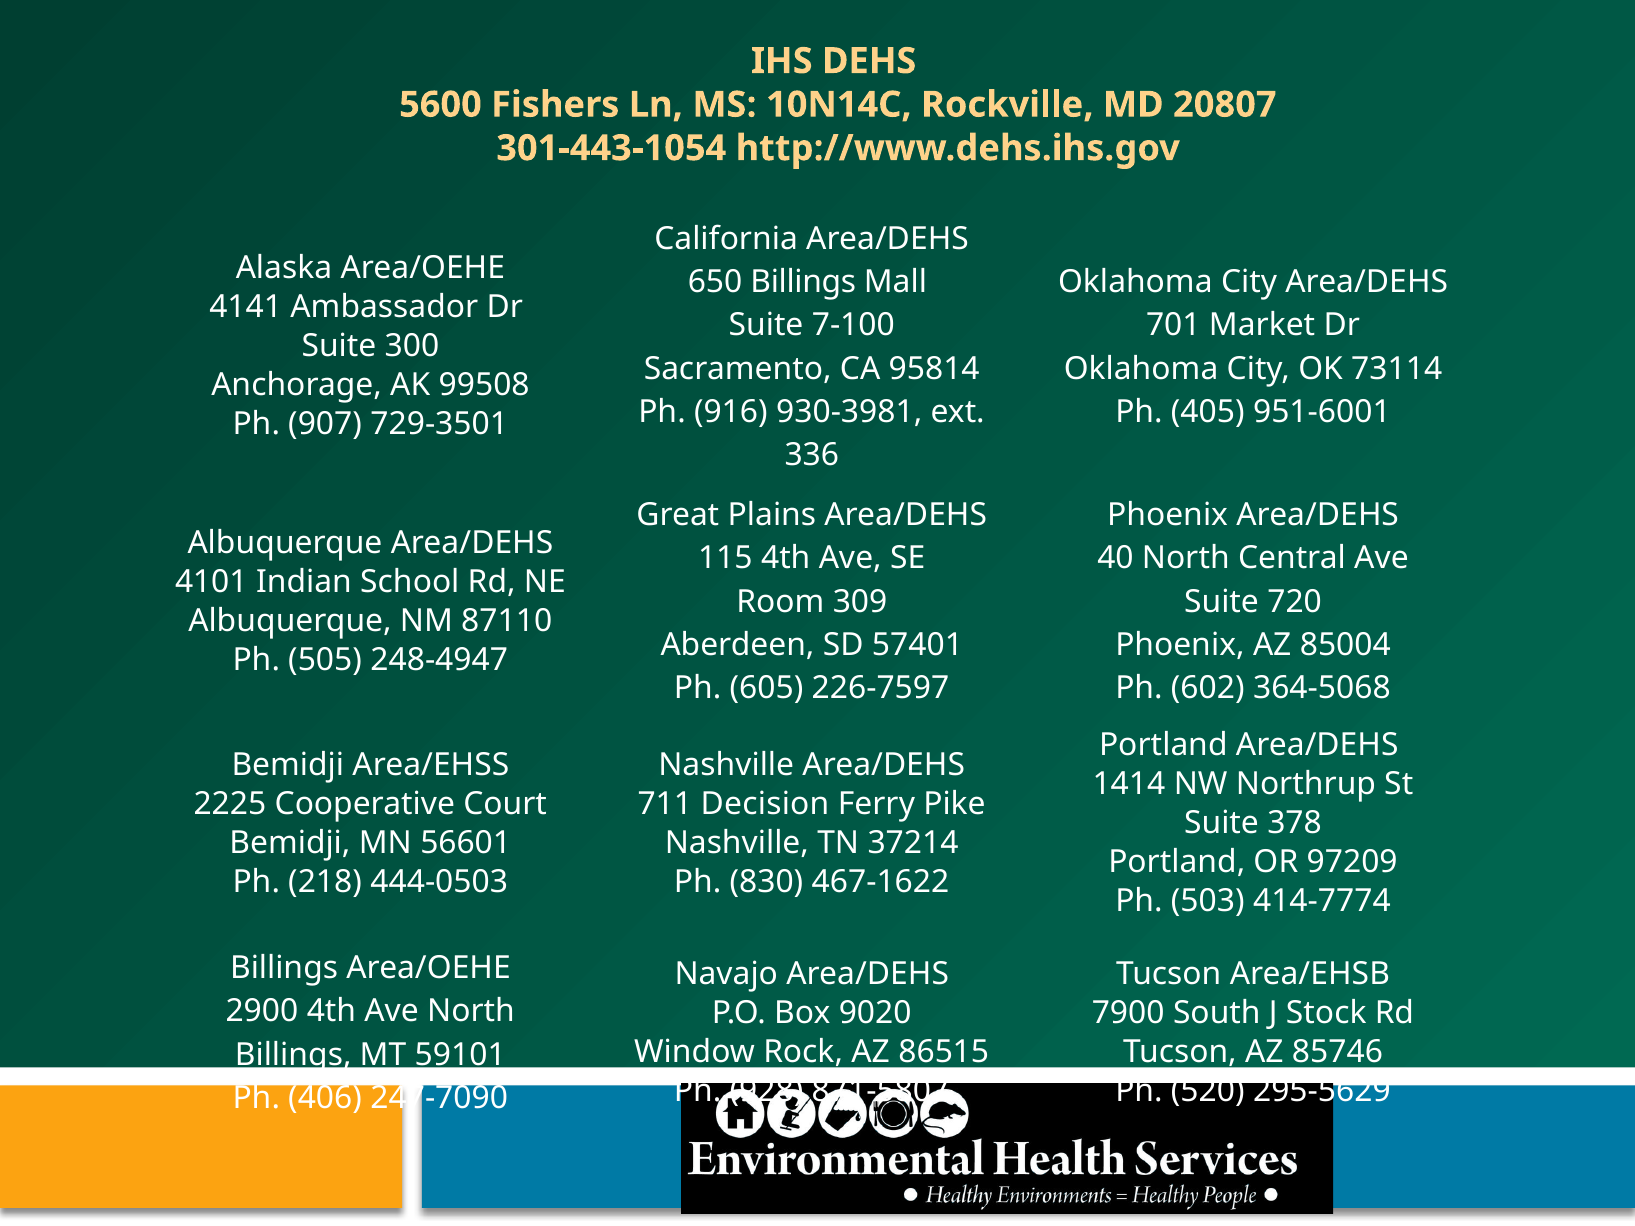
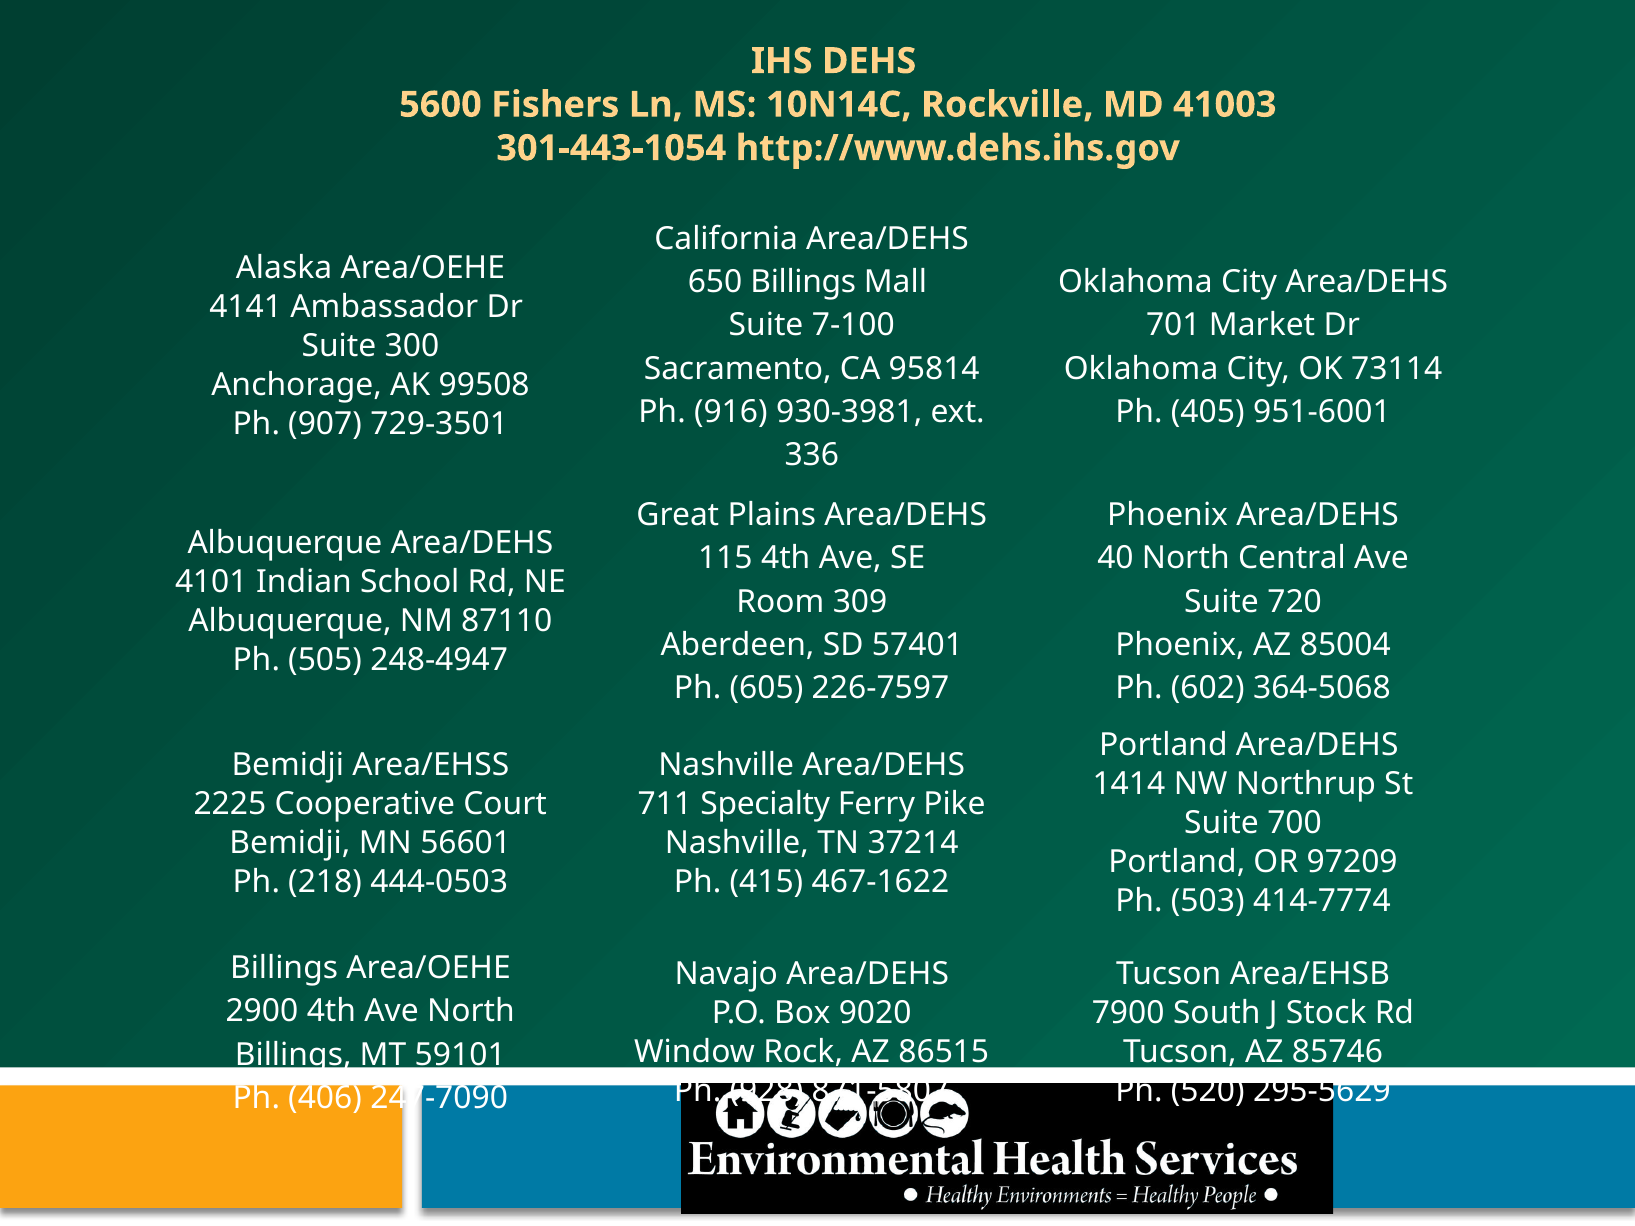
20807: 20807 -> 41003 (1225, 105)
Decision: Decision -> Specialty (765, 804)
378: 378 -> 700 (1295, 823)
830: 830 -> 415 (766, 882)
